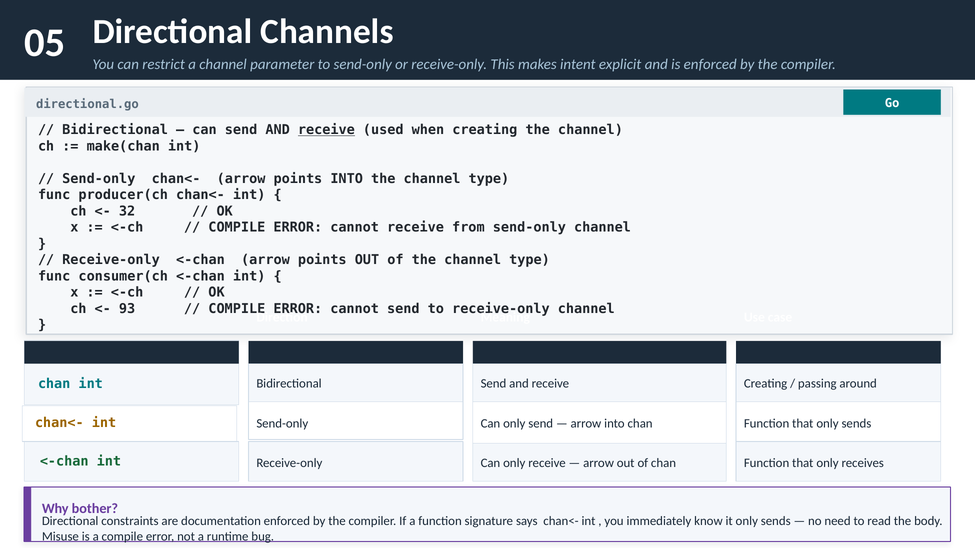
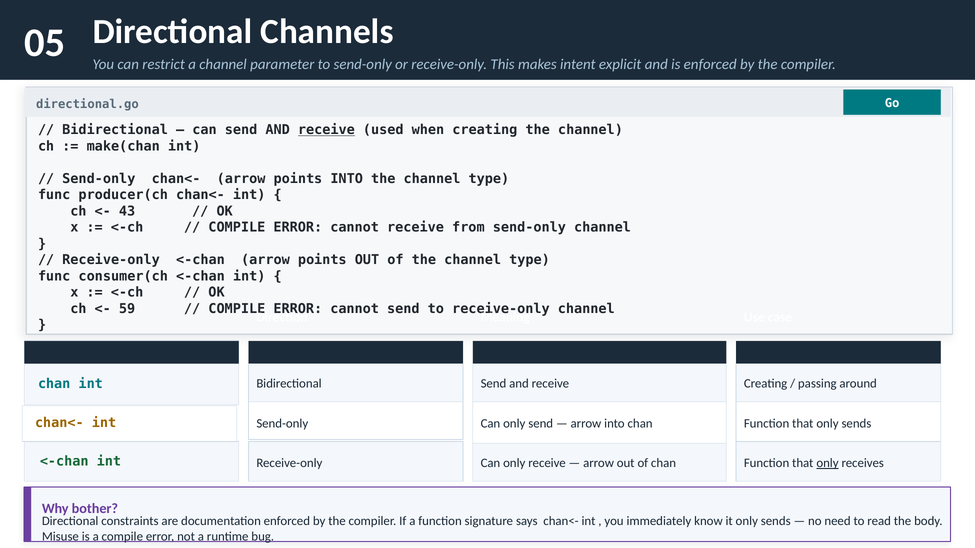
32: 32 -> 43 (127, 211)
93: 93 -> 59 (127, 309)
only underline: none -> present (827, 463)
